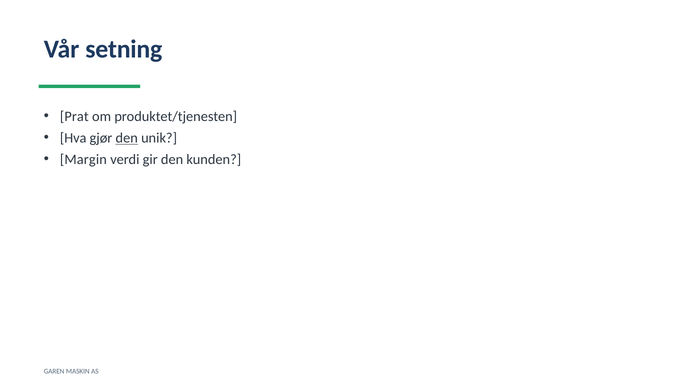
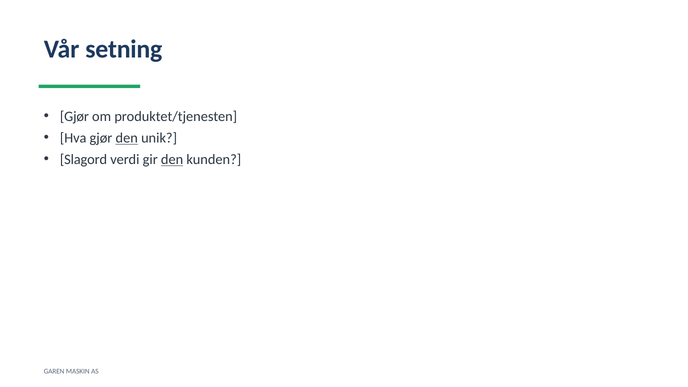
Prat: Prat -> Gjør (74, 117)
Margin: Margin -> Slagord (84, 160)
den underline: none -> present (172, 160)
